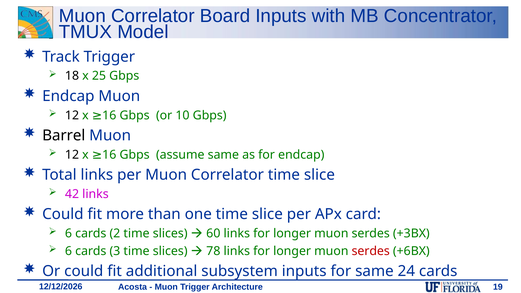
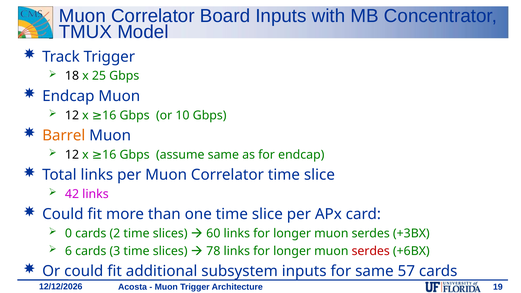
Barrel colour: black -> orange (64, 135)
6: 6 -> 0 (68, 233)
24: 24 -> 57 (406, 271)
